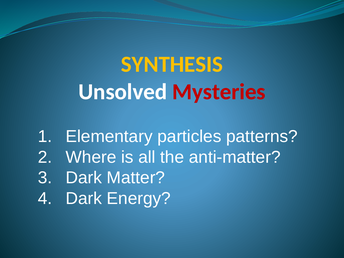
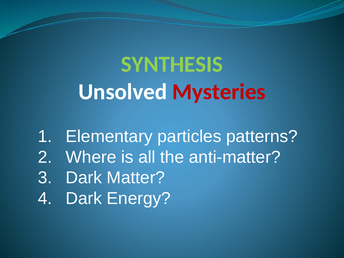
SYNTHESIS colour: yellow -> light green (172, 64)
